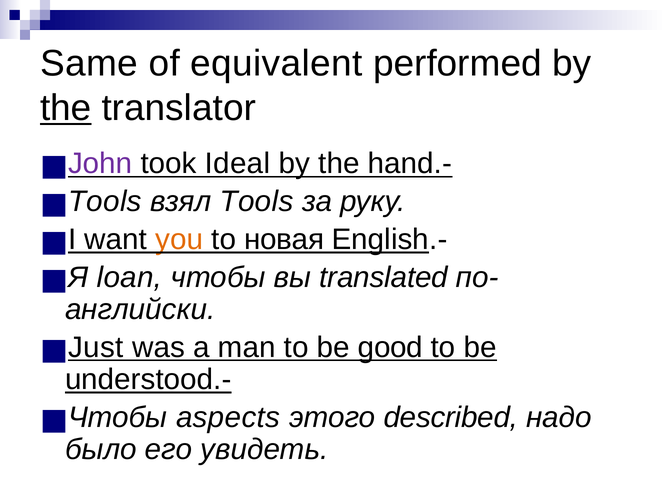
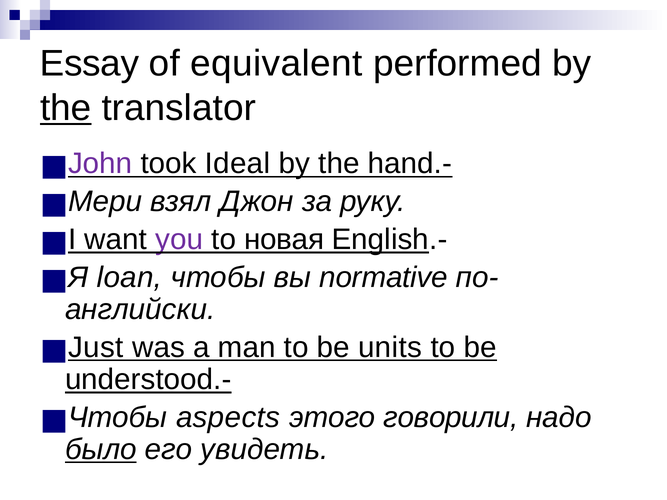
Same: Same -> Essay (90, 64)
Tools: Tools -> Мери (105, 202)
взял Tools: Tools -> Джон (257, 202)
you colour: orange -> purple (179, 240)
translated: translated -> normative (384, 278)
good: good -> units (390, 348)
described: described -> говорили (451, 418)
было underline: none -> present (101, 450)
